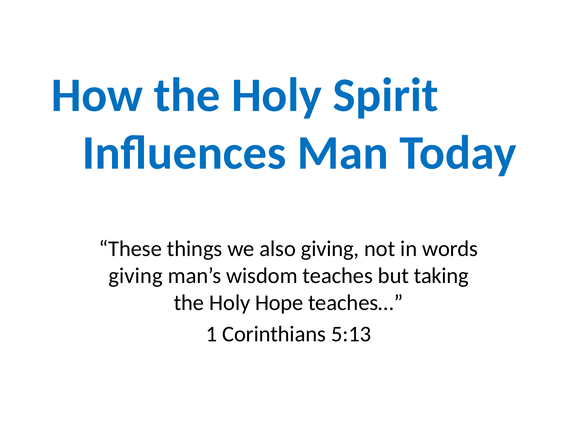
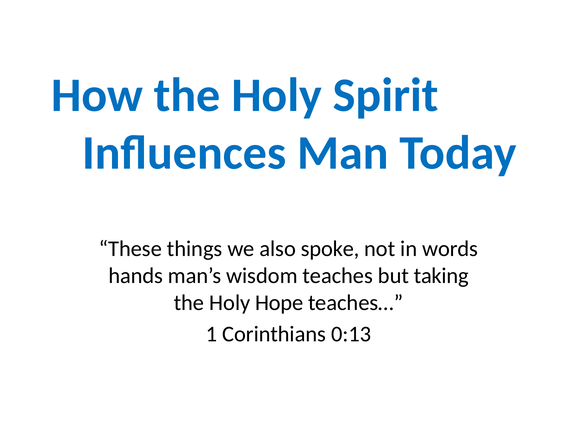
also giving: giving -> spoke (330, 249)
giving: giving -> hands (136, 276)
5:13: 5:13 -> 0:13 (351, 334)
